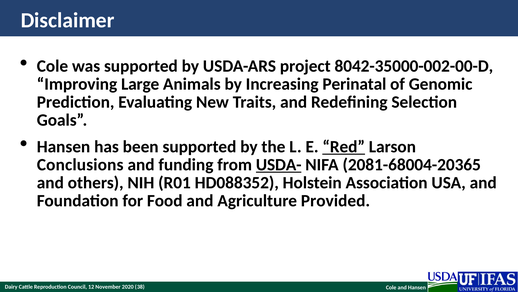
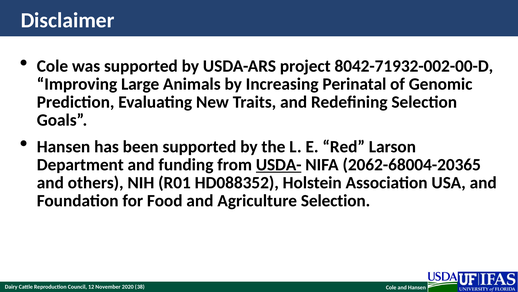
8042-35000-002-00-D: 8042-35000-002-00-D -> 8042-71932-002-00-D (414, 66)
Red underline: present -> none (344, 146)
Conclusions: Conclusions -> Department (80, 164)
2081-68004-20365: 2081-68004-20365 -> 2062-68004-20365 (412, 164)
Agriculture Provided: Provided -> Selection (336, 200)
